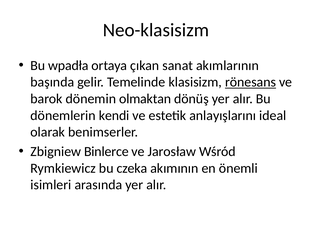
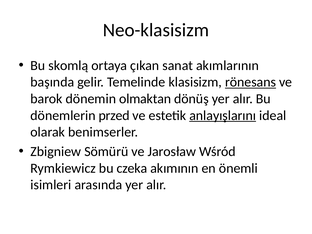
wpadła: wpadła -> skomlą (68, 65)
kendi: kendi -> przed (114, 115)
anlayışlarını underline: none -> present (223, 115)
Binlerce: Binlerce -> Sömürü (106, 152)
